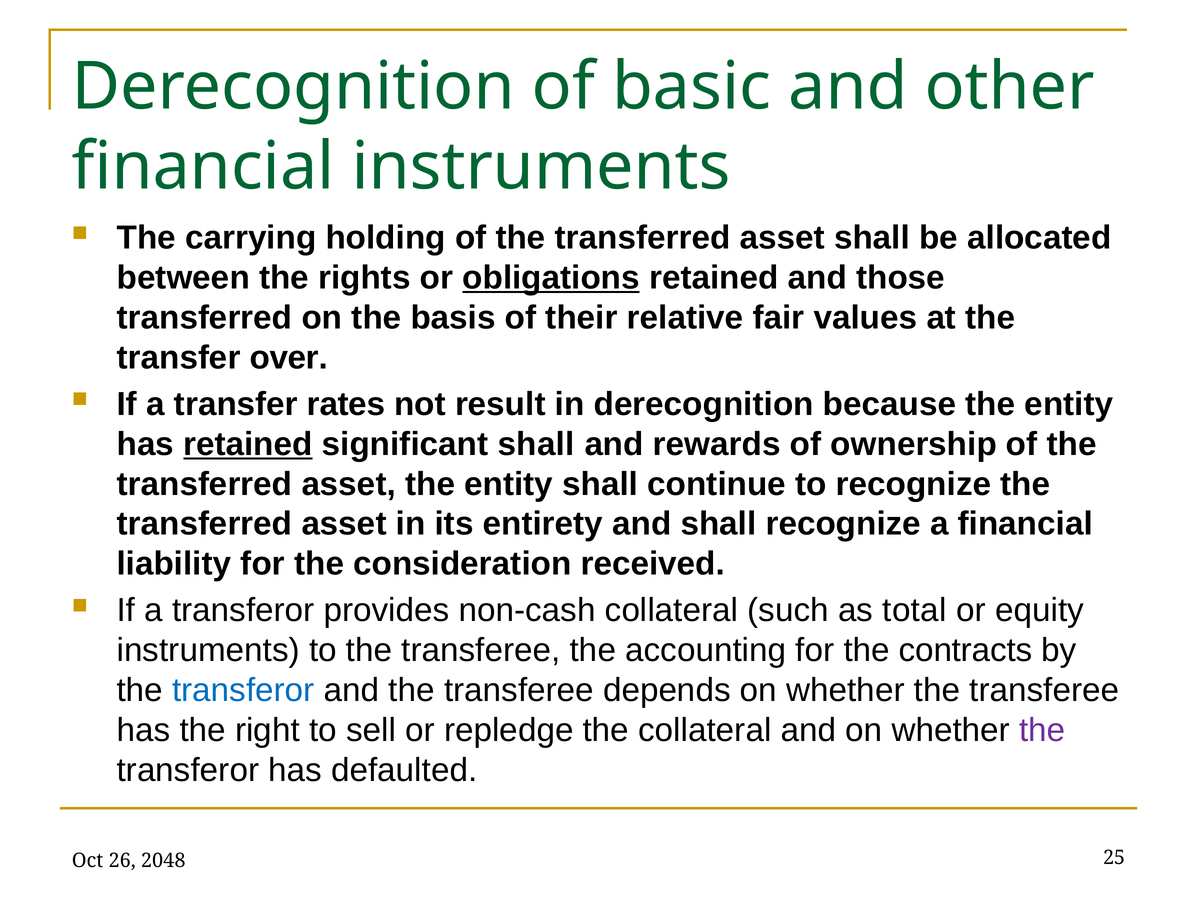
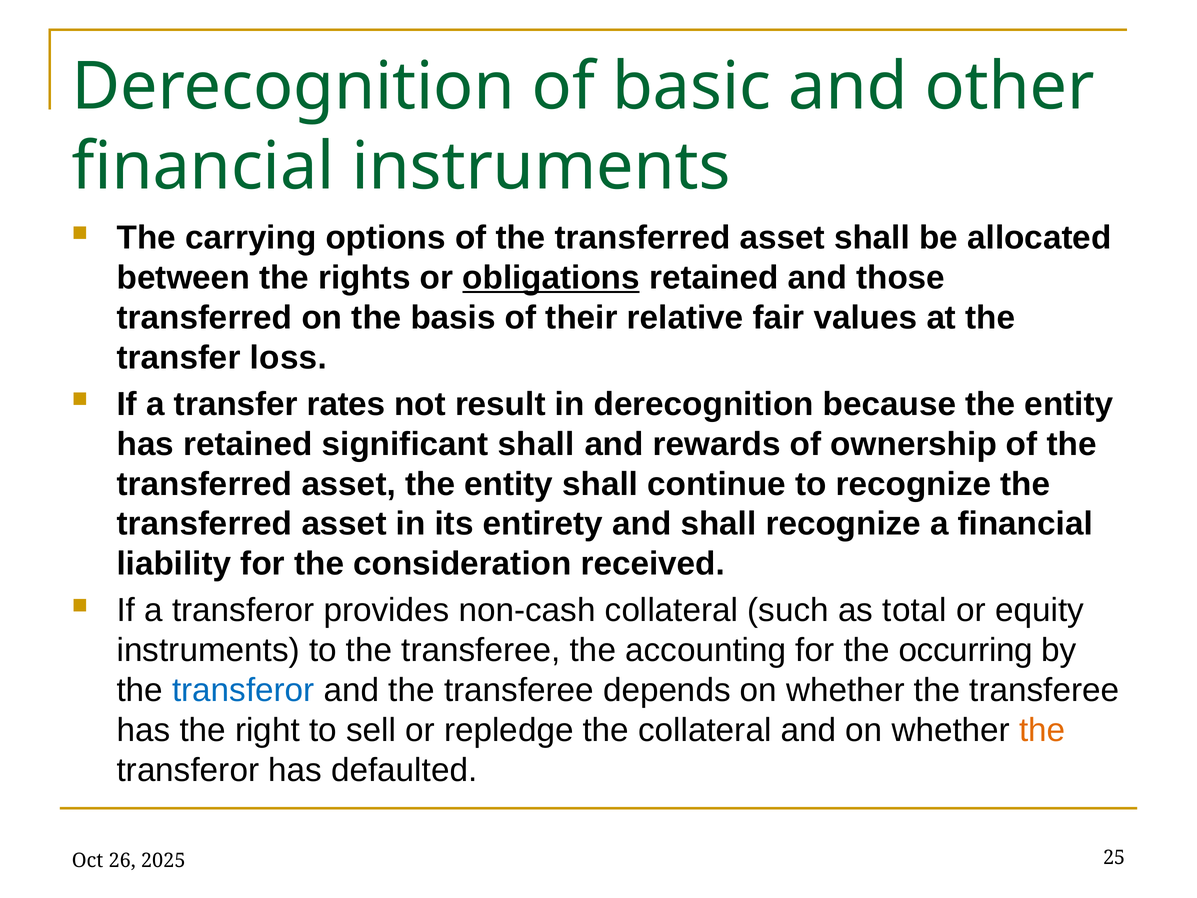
holding: holding -> options (386, 238)
over: over -> loss (288, 357)
retained underline: present -> none (248, 444)
contracts: contracts -> occurring (966, 650)
the colour: purple -> orange (1042, 730)
2048: 2048 -> 2025 (163, 861)
